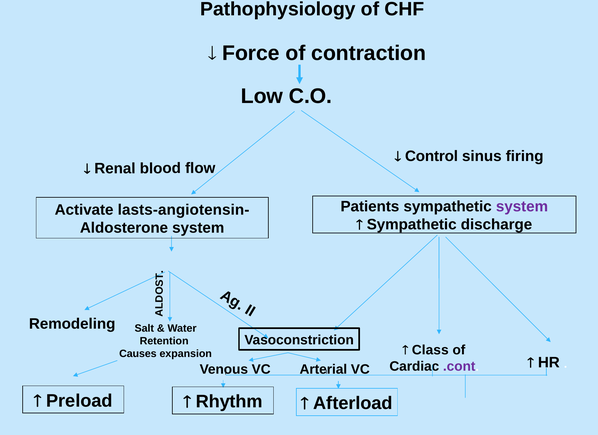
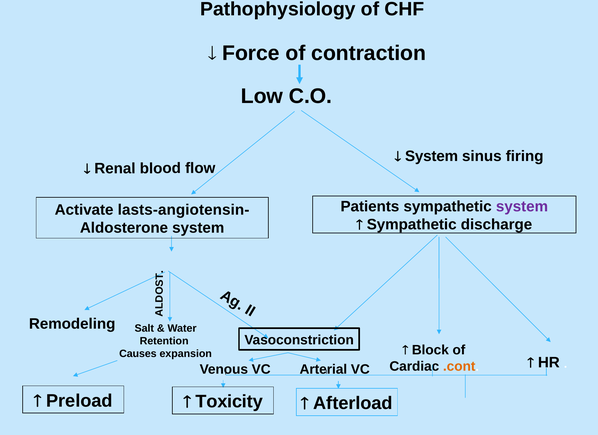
Control: Control -> System (432, 156)
Class: Class -> Block (430, 350)
.cont colour: purple -> orange (459, 366)
Rhythm: Rhythm -> Toxicity (229, 402)
